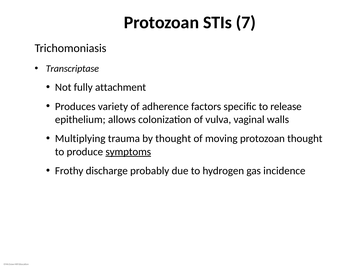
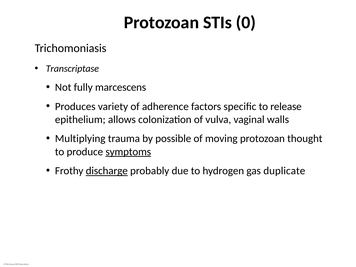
7: 7 -> 0 (246, 23)
attachment: attachment -> marcescens (121, 87)
by thought: thought -> possible (173, 139)
discharge underline: none -> present (107, 171)
incidence: incidence -> duplicate (284, 171)
